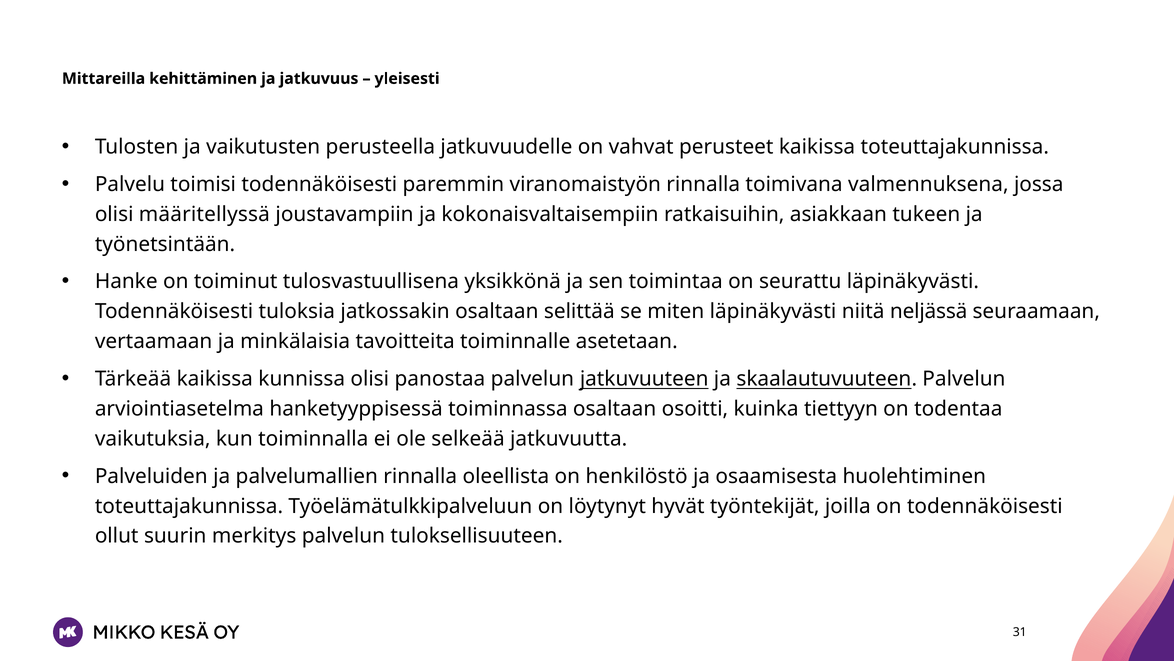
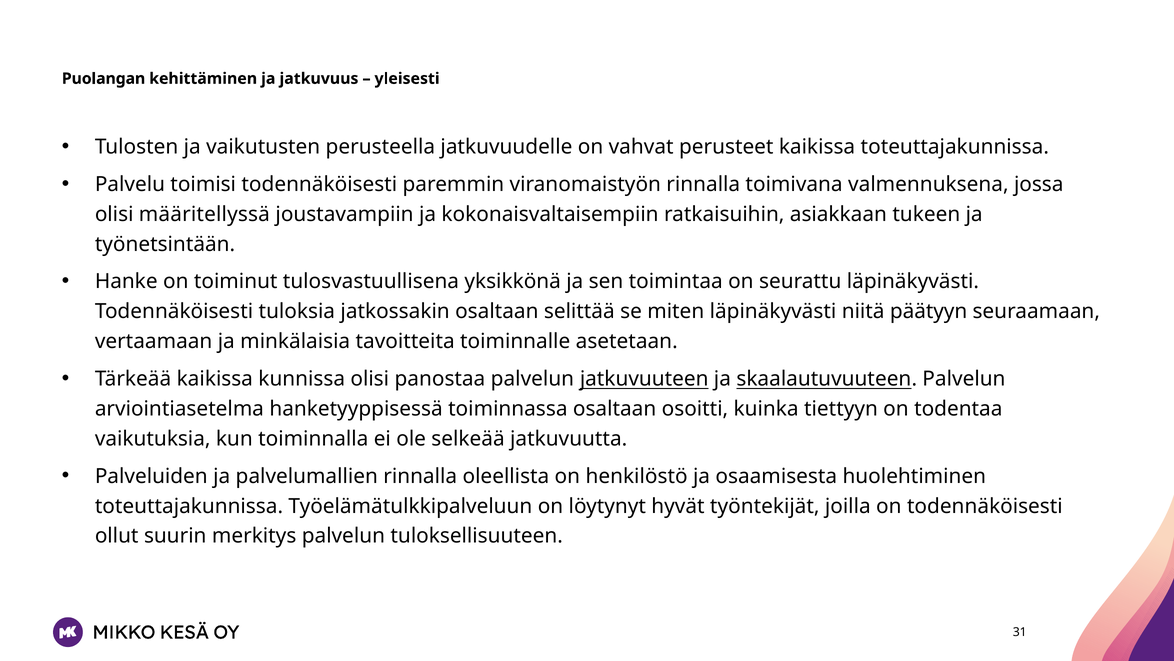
Mittareilla: Mittareilla -> Puolangan (104, 79)
neljässä: neljässä -> päätyyn (929, 311)
